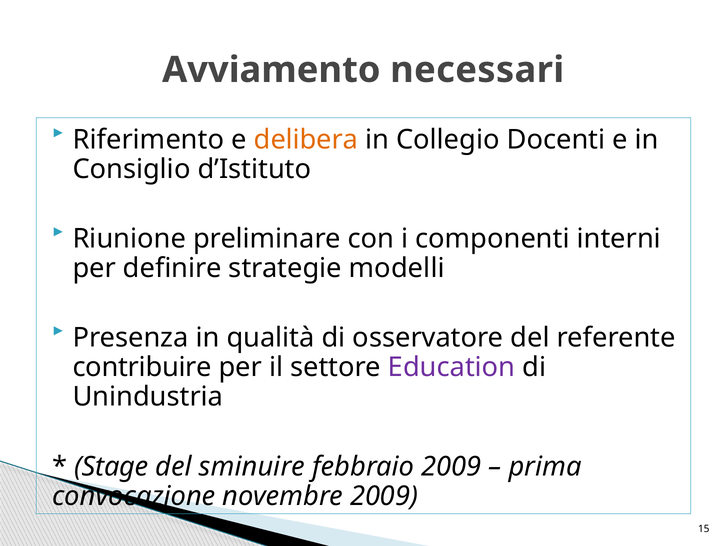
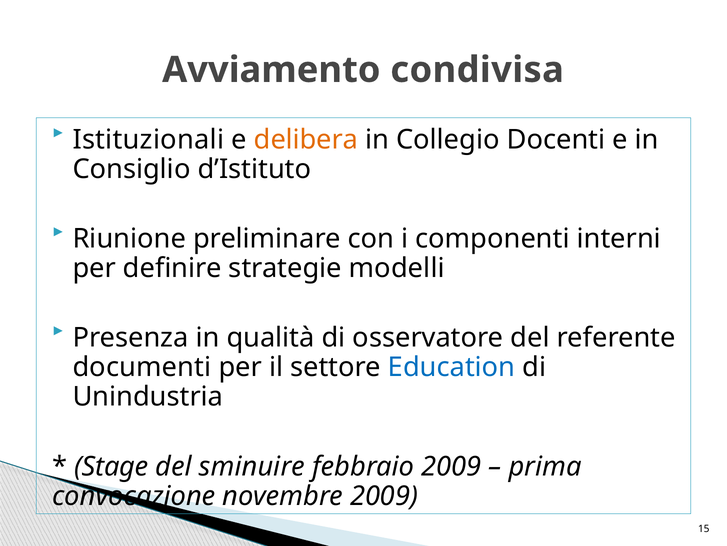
necessari: necessari -> condivisa (477, 70)
Riferimento: Riferimento -> Istituzionali (148, 140)
contribuire: contribuire -> documenti (142, 367)
Education colour: purple -> blue (452, 367)
